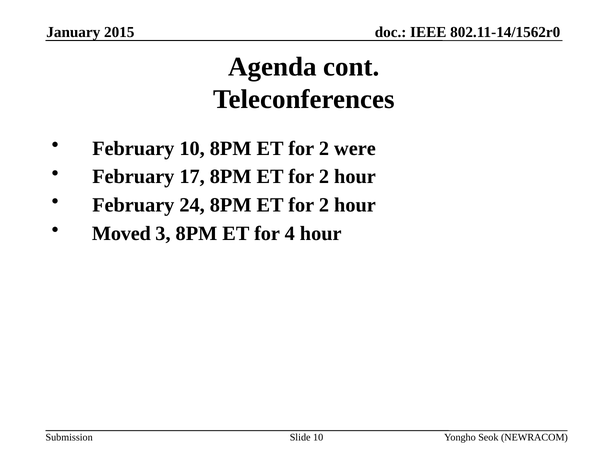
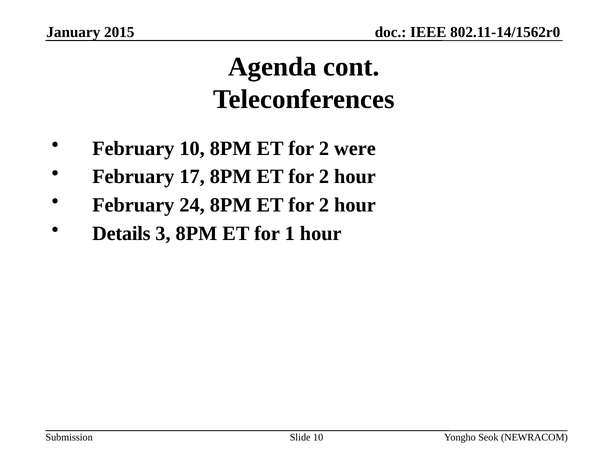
Moved: Moved -> Details (121, 233)
4: 4 -> 1 (290, 233)
